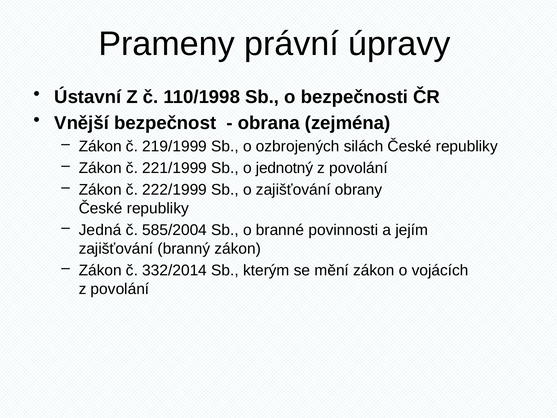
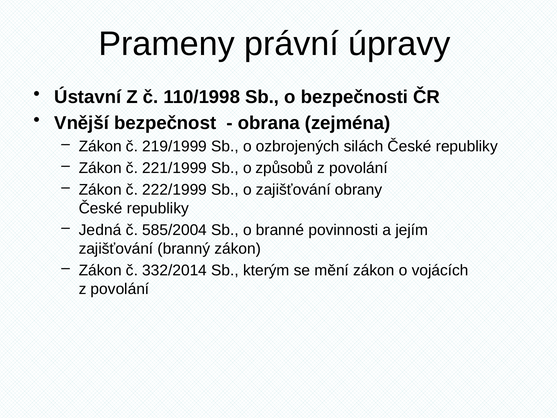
jednotný: jednotný -> způsobů (284, 168)
